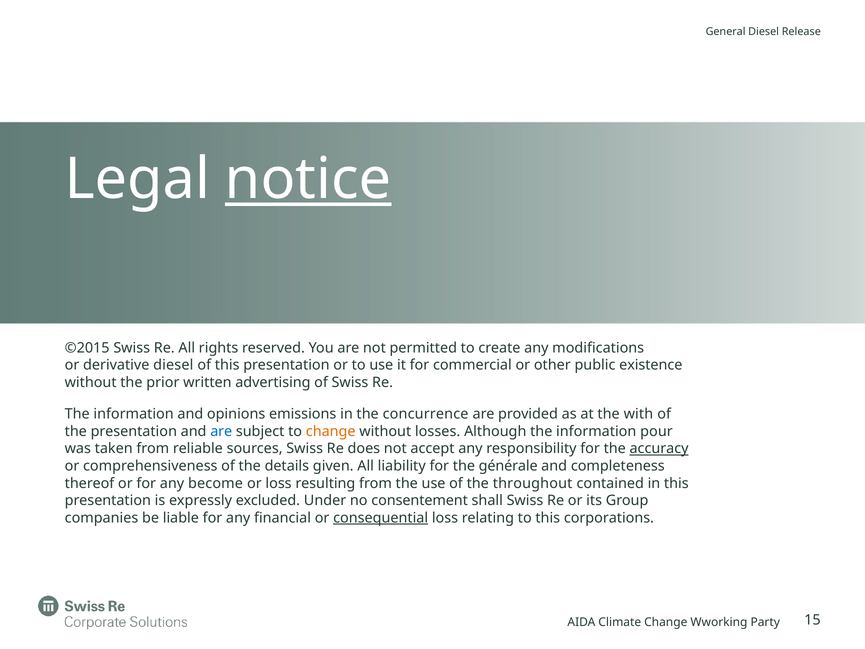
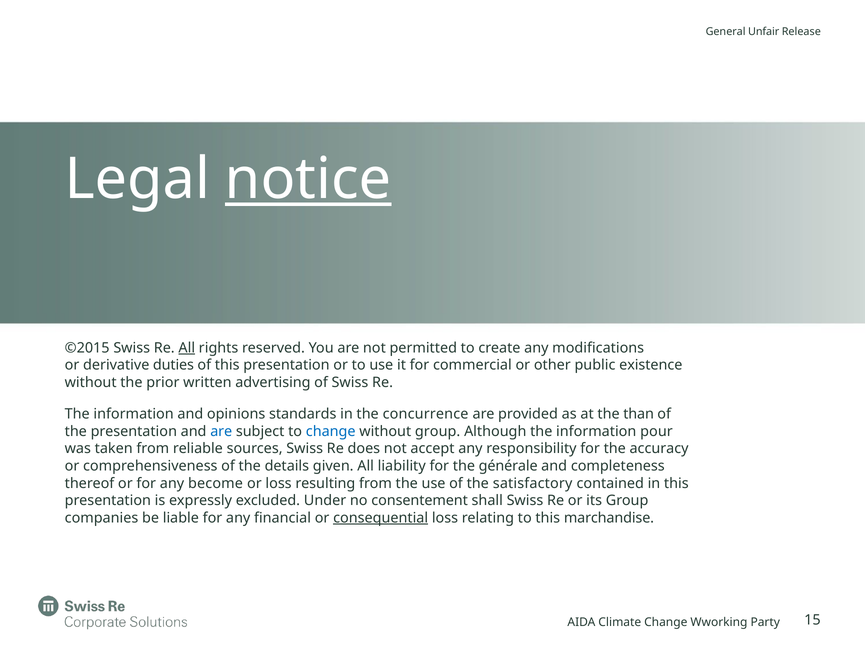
Diesel: Diesel -> Unfair (764, 32)
All underline: none -> present (187, 348)
derivative diesel: diesel -> duties (173, 365)
emissions: emissions -> standards (303, 414)
with: with -> than (639, 414)
change colour: orange -> blue (331, 431)
without losses: losses -> group (438, 431)
accuracy underline: present -> none (659, 449)
throughout: throughout -> satisfactory (533, 483)
corporations: corporations -> marchandise (609, 518)
